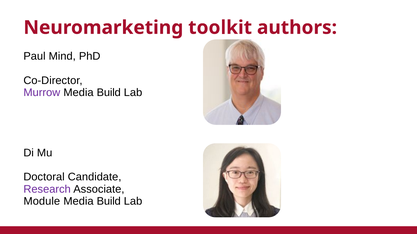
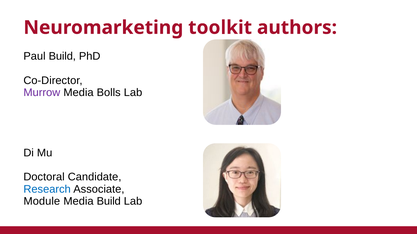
Paul Mind: Mind -> Build (62, 56)
Build: Build -> Bolls (109, 93)
Research colour: purple -> blue (47, 190)
